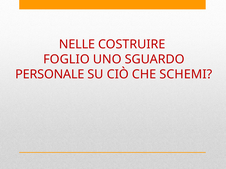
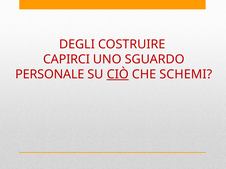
NELLE: NELLE -> DEGLI (77, 44)
FOGLIO: FOGLIO -> CAPIRCI (67, 60)
CIÒ underline: none -> present (118, 75)
